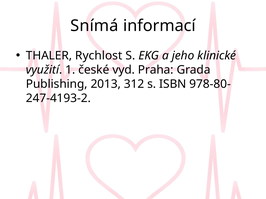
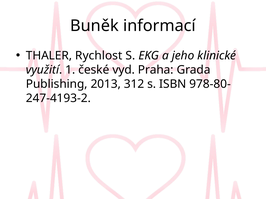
Snímá: Snímá -> Buněk (94, 26)
